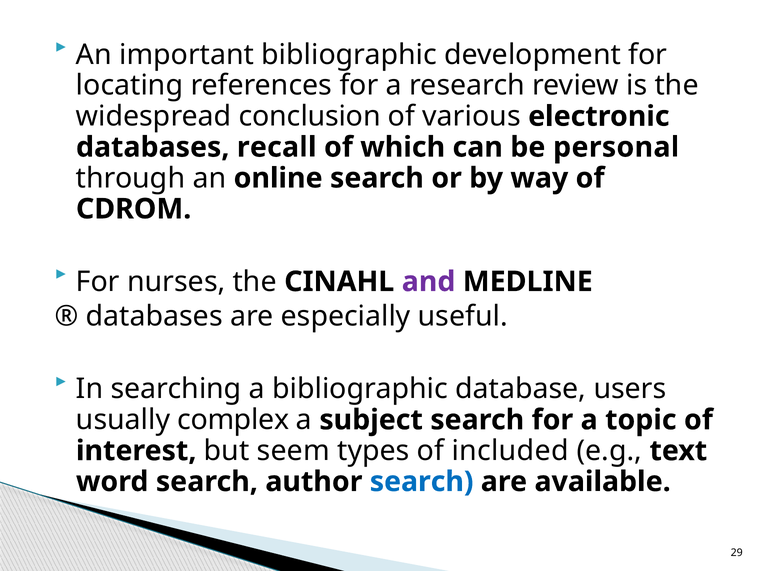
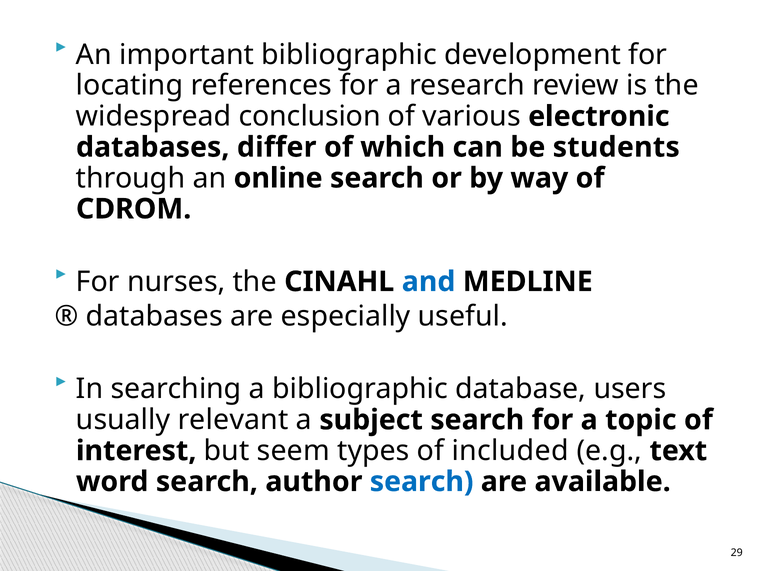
recall: recall -> differ (277, 147)
personal: personal -> students (616, 147)
and colour: purple -> blue (429, 282)
complex: complex -> relevant (233, 420)
